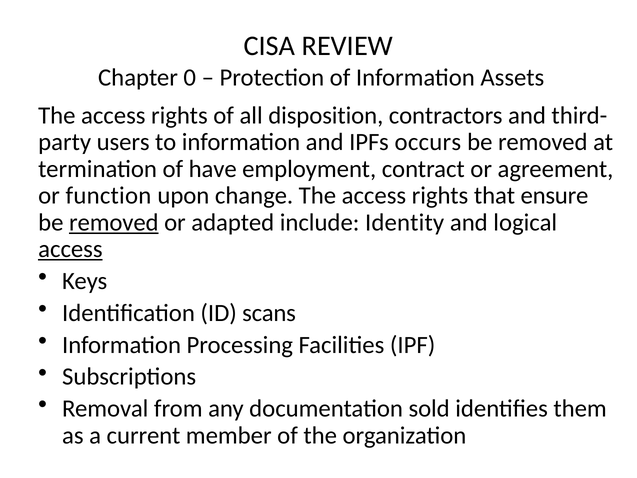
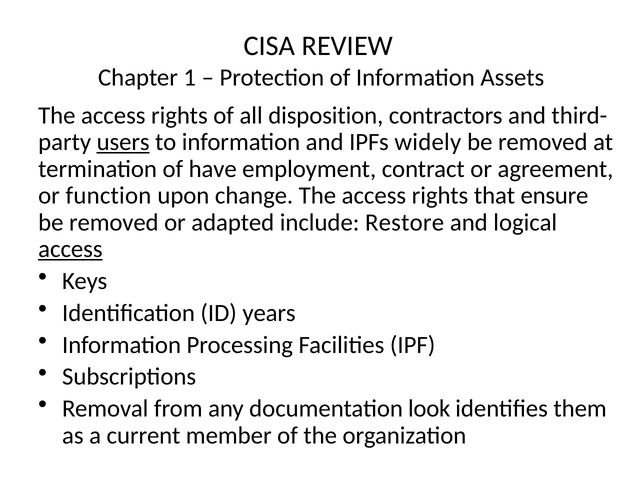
0: 0 -> 1 (190, 78)
users underline: none -> present (123, 142)
occurs: occurs -> widely (428, 142)
removed underline: present -> none (114, 222)
Identity: Identity -> Restore (405, 222)
scans: scans -> years (269, 313)
sold: sold -> look (429, 408)
